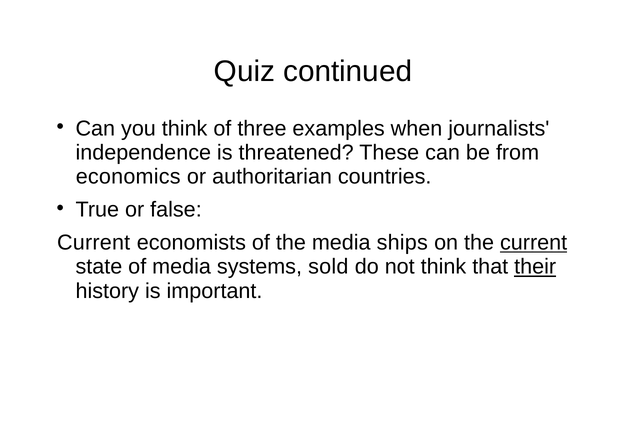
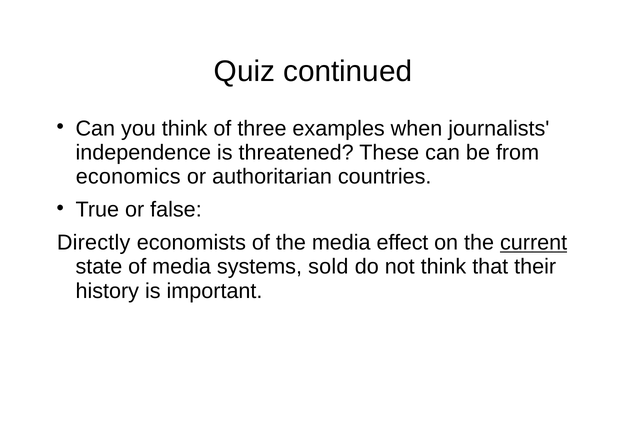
Current: Current -> Directly (94, 243)
ships: ships -> effect (402, 243)
their underline: present -> none (535, 267)
